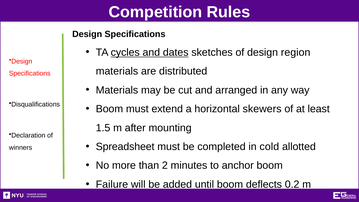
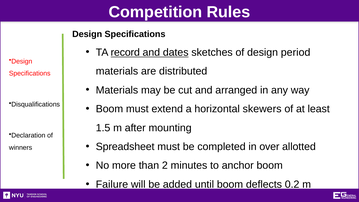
cycles: cycles -> record (125, 52)
region: region -> period (296, 52)
cold: cold -> over (269, 147)
